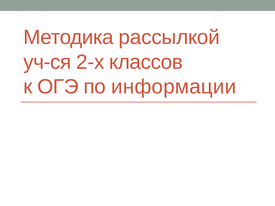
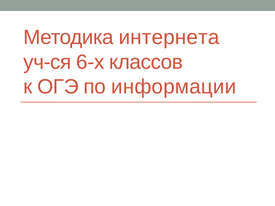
рассылкой: рассылкой -> интернета (169, 37)
2-х: 2-х -> 6-х (90, 62)
